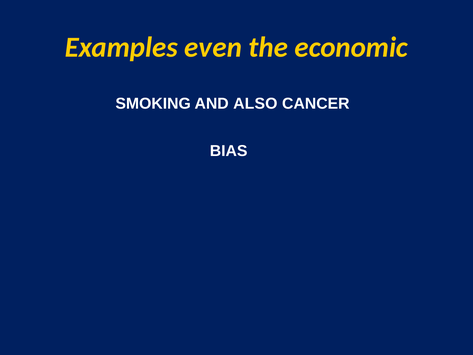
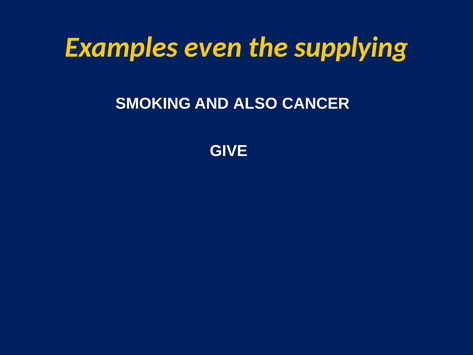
economic: economic -> supplying (351, 47)
BIAS: BIAS -> GIVE (229, 151)
